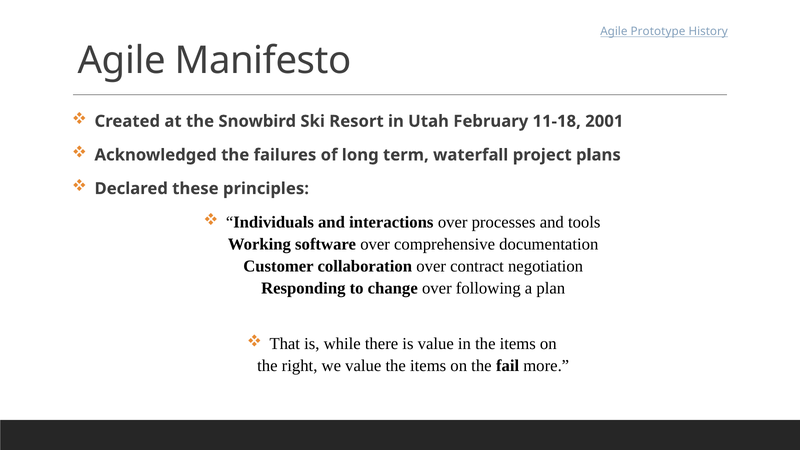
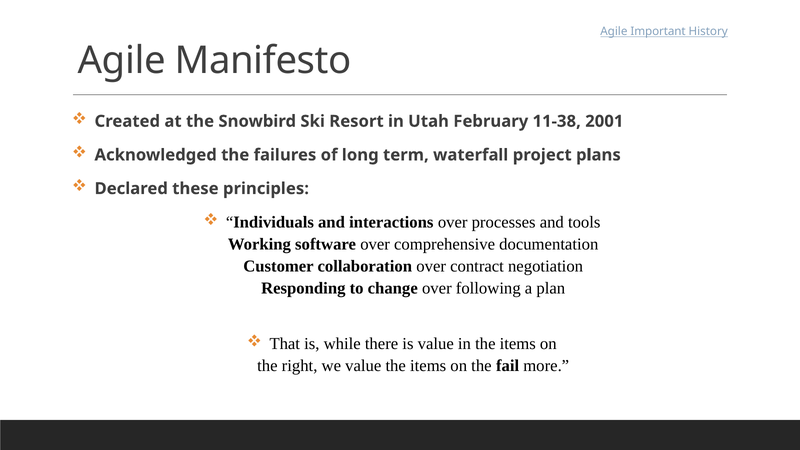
Prototype: Prototype -> Important (658, 31)
11-18: 11-18 -> 11-38 (557, 121)
